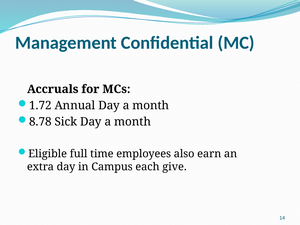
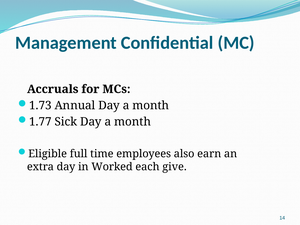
1.72: 1.72 -> 1.73 (40, 105)
8.78: 8.78 -> 1.77 (40, 122)
Campus: Campus -> Worked (112, 167)
